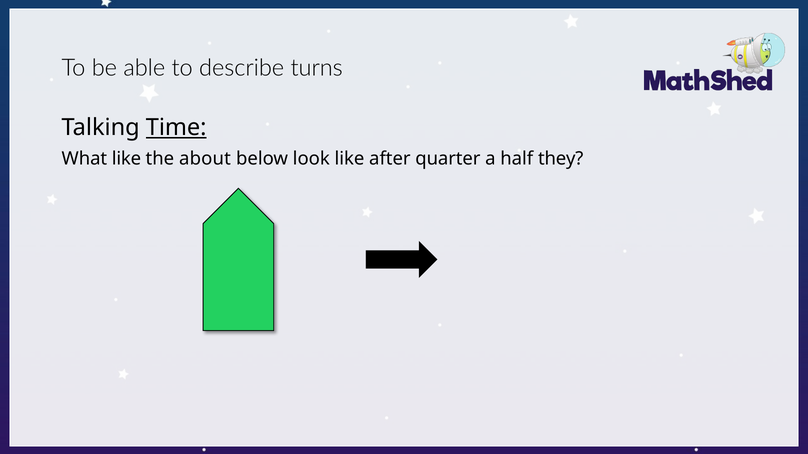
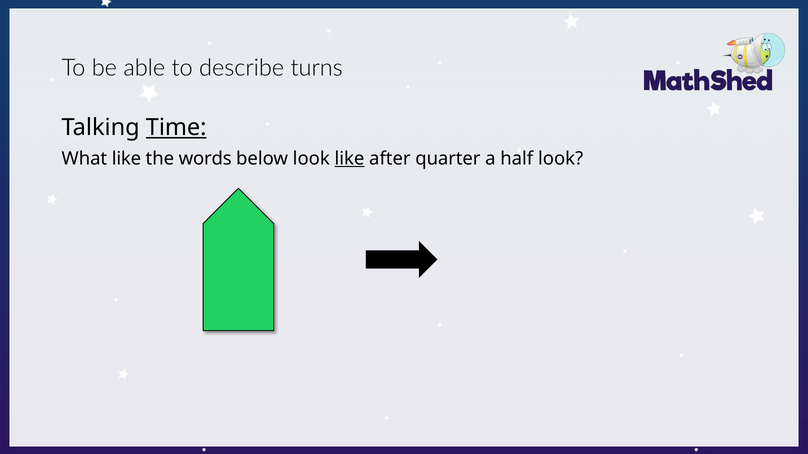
about: about -> words (205, 159)
like underline: none -> present (349, 159)
half they: they -> look (561, 159)
